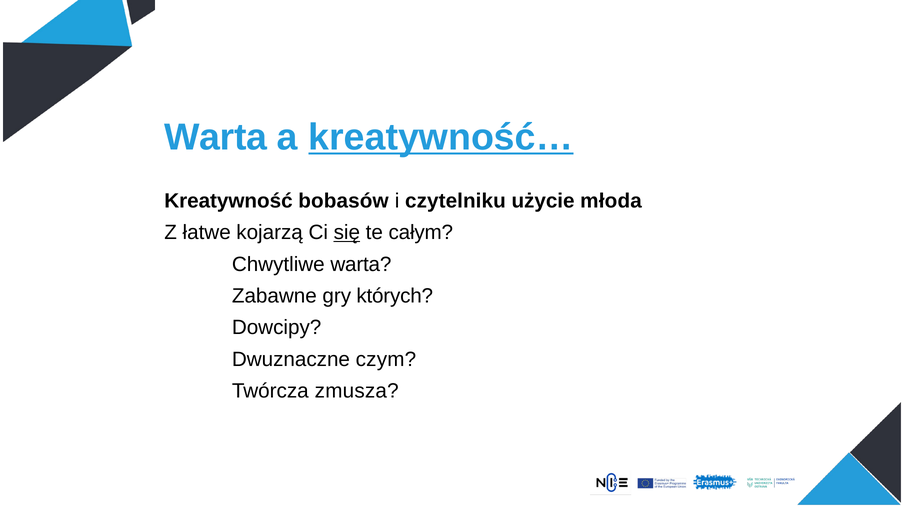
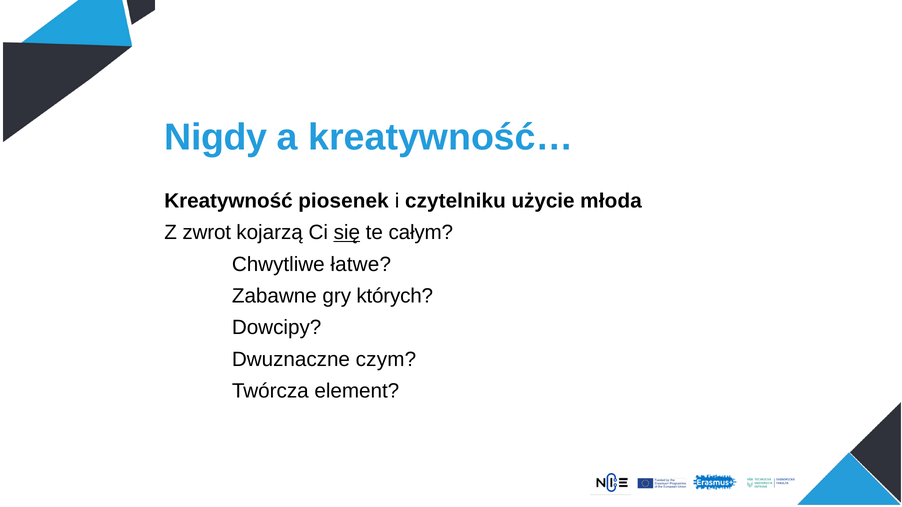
Warta: Warta -> Nigdy (216, 137)
kreatywność… underline: present -> none (441, 137)
bobasów: bobasów -> piosenek (343, 201)
łatwe: łatwe -> zwrot (207, 233)
Chwytliwe warta: warta -> łatwe (361, 264)
zmusza: zmusza -> element (357, 391)
